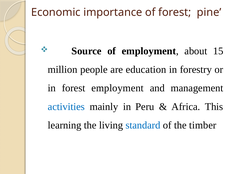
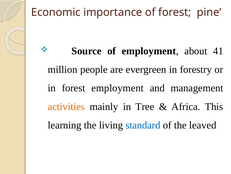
15: 15 -> 41 (218, 51)
education: education -> evergreen (146, 69)
activities colour: blue -> orange (66, 106)
Peru: Peru -> Tree (145, 106)
timber: timber -> leaved (203, 125)
